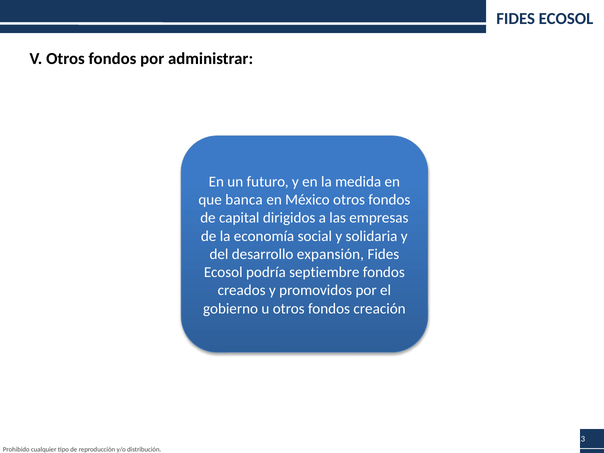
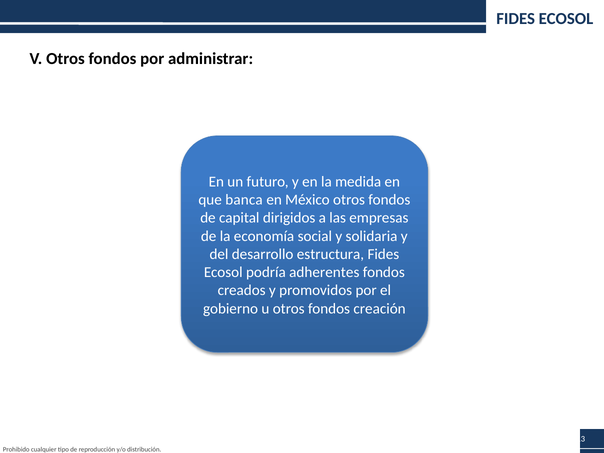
expansión: expansión -> estructura (330, 254)
septiembre: septiembre -> adherentes (324, 272)
